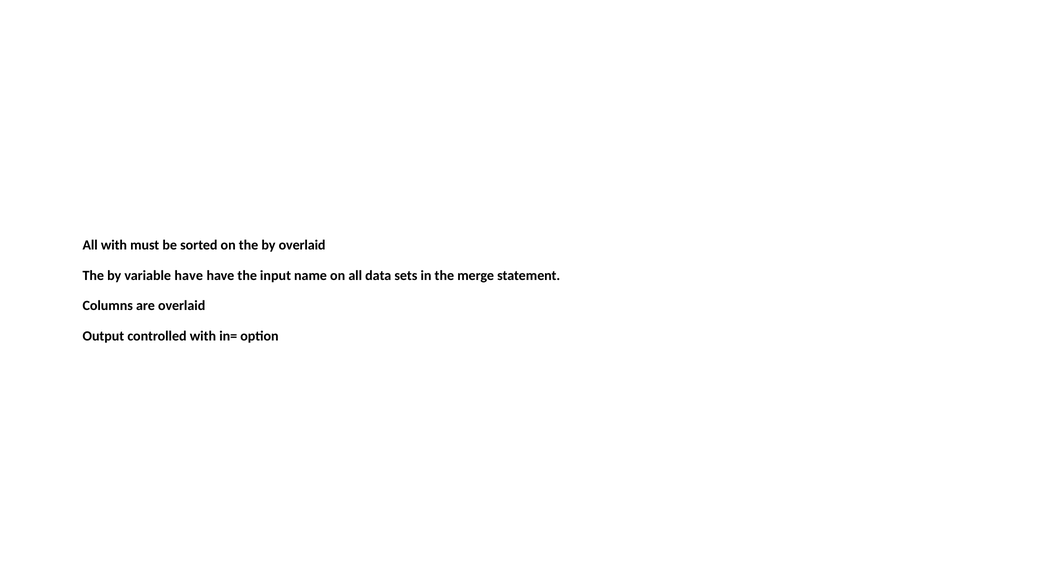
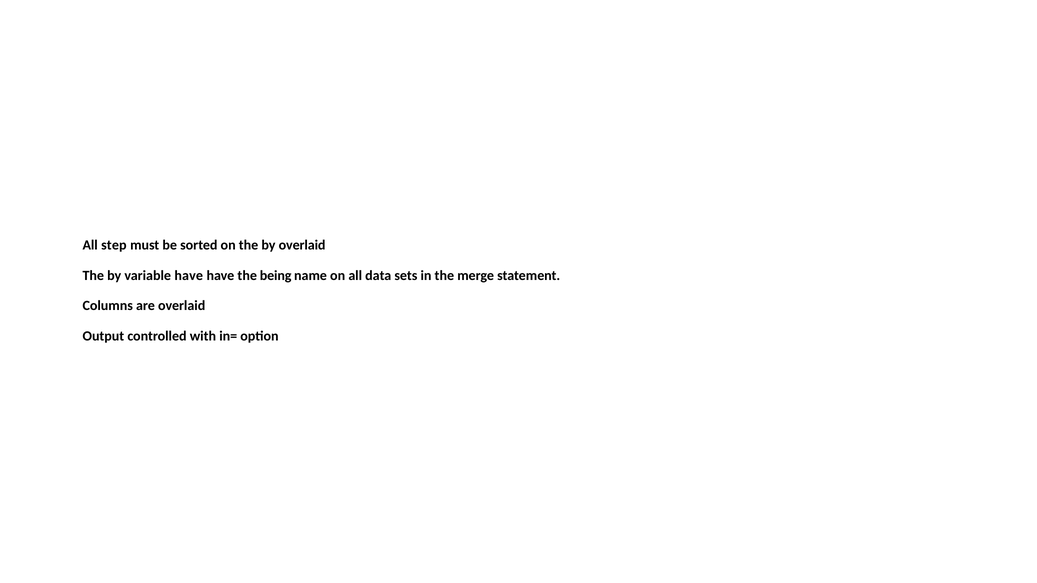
All with: with -> step (114, 245)
input: input -> being (276, 276)
